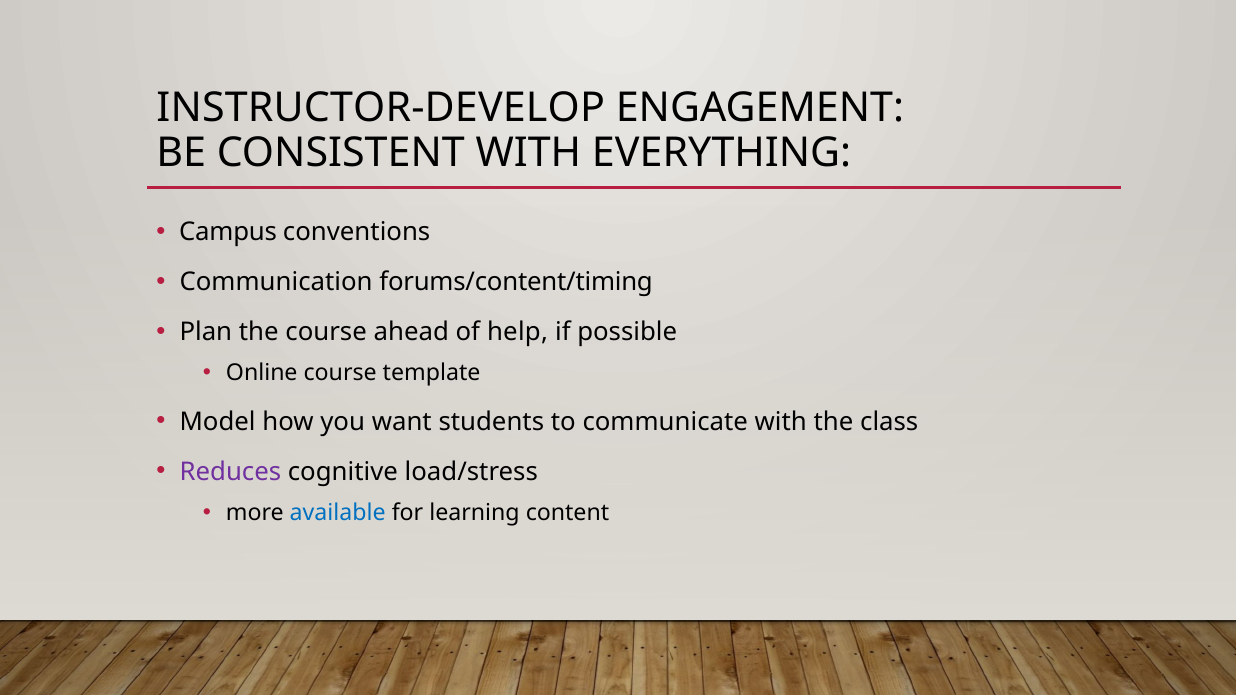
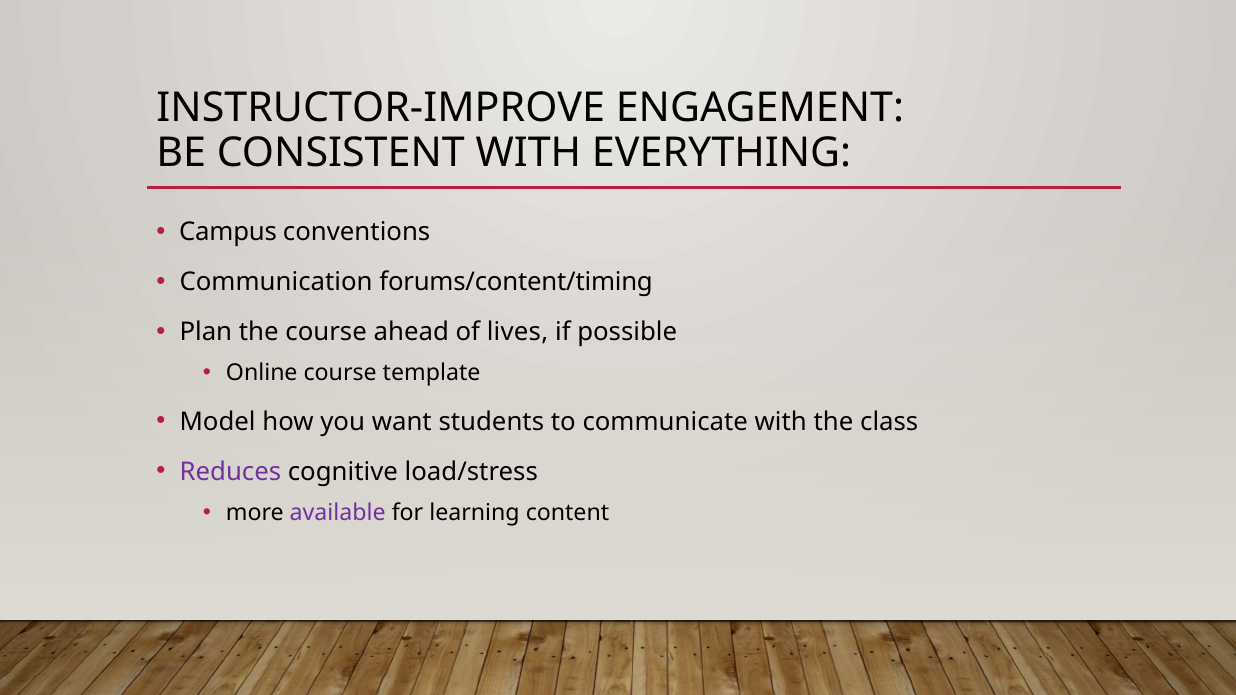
INSTRUCTOR-DEVELOP: INSTRUCTOR-DEVELOP -> INSTRUCTOR-IMPROVE (381, 108)
help: help -> lives (518, 332)
available colour: blue -> purple (338, 513)
